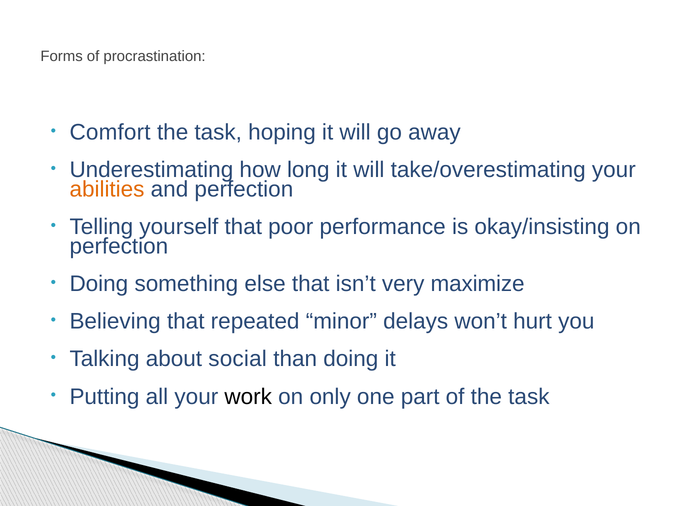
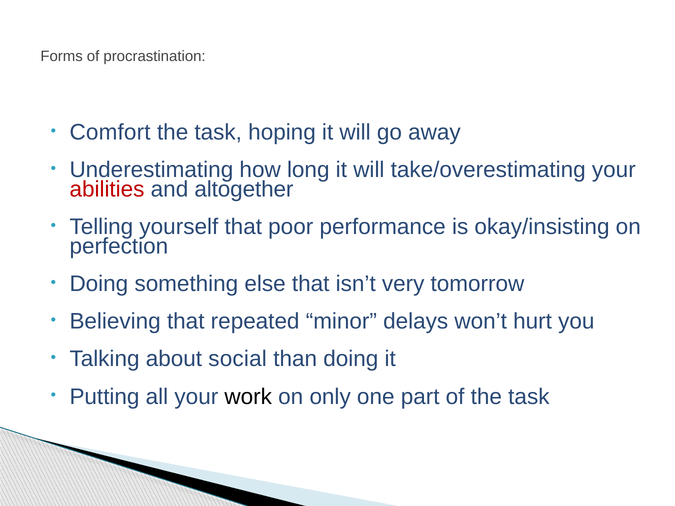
abilities colour: orange -> red (107, 190)
and perfection: perfection -> altogether (244, 190)
maximize: maximize -> tomorrow (477, 284)
